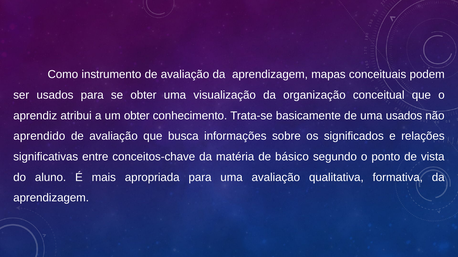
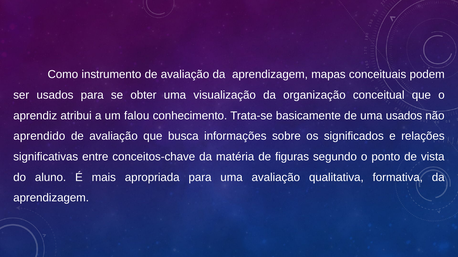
um obter: obter -> falou (137, 116)
básico: básico -> figuras (292, 157)
